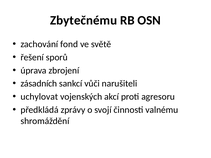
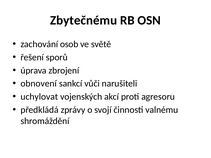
fond: fond -> osob (69, 44)
zásadních: zásadních -> obnovení (39, 84)
